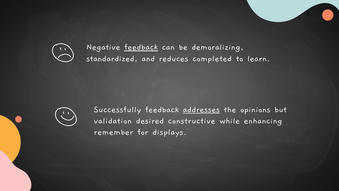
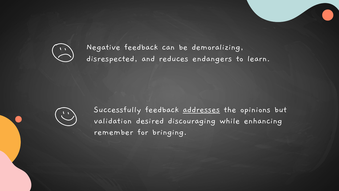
feedback underline: present -> none (141, 47)
standardized: standardized -> disrespected (112, 58)
completed: completed -> endangers (212, 58)
constructive: constructive -> discouraging (192, 120)
displays: displays -> bringing (170, 132)
